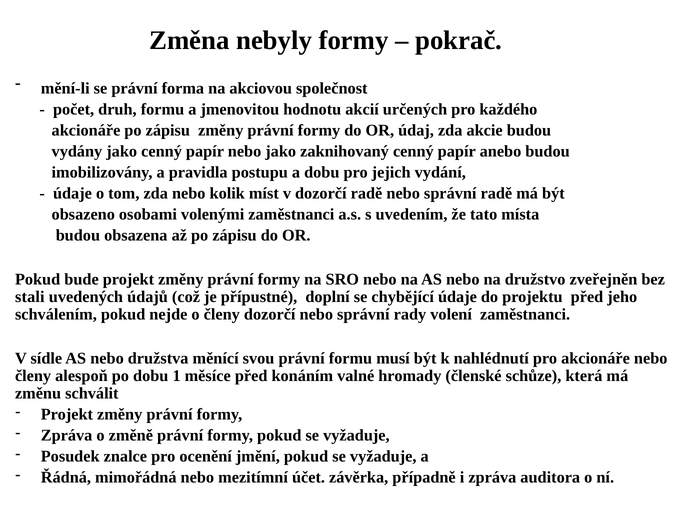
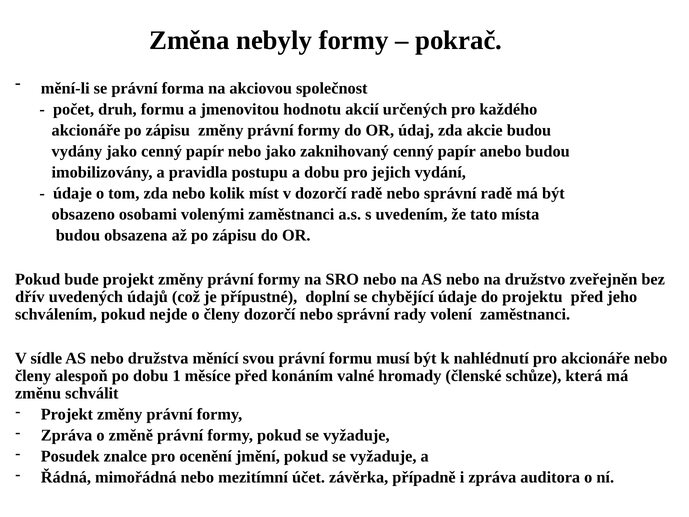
stali: stali -> dřív (30, 297)
